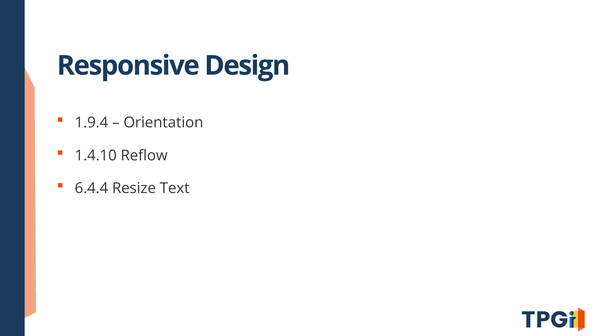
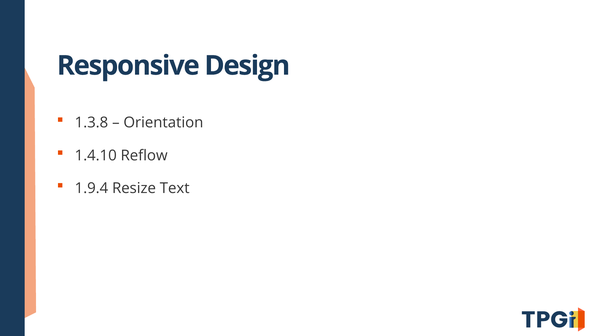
1.9.4: 1.9.4 -> 1.3.8 (91, 123)
6.4.4: 6.4.4 -> 1.9.4 (91, 189)
